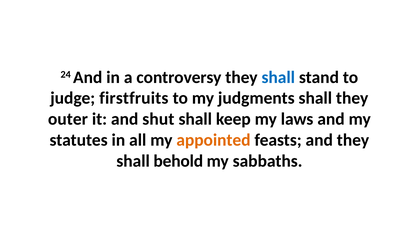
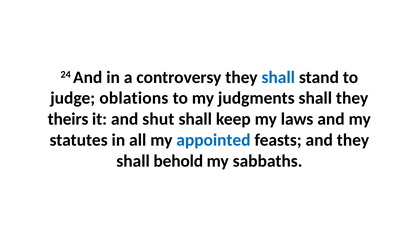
firstfruits: firstfruits -> oblations (134, 98)
outer: outer -> theirs (68, 119)
appointed colour: orange -> blue (213, 140)
